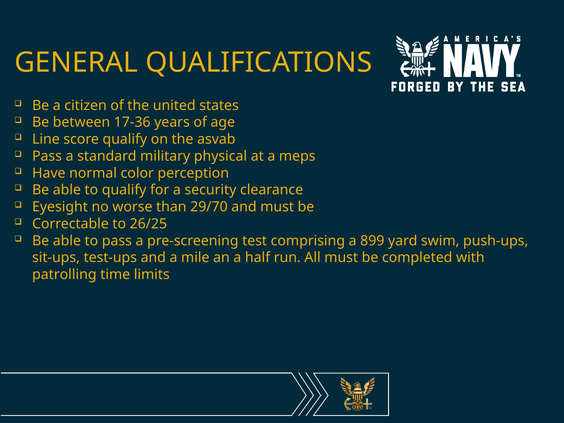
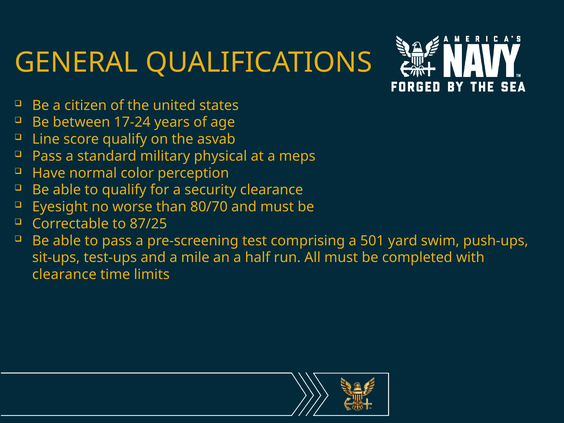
17-36: 17-36 -> 17-24 (132, 122)
29/70: 29/70 -> 80/70 (209, 207)
26/25: 26/25 -> 87/25 (148, 224)
899: 899 -> 501 (372, 241)
patrolling: patrolling -> clearance (64, 275)
